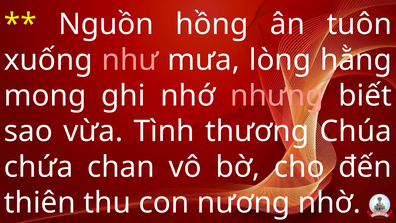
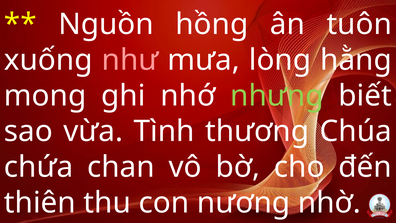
nhưng colour: pink -> light green (277, 96)
